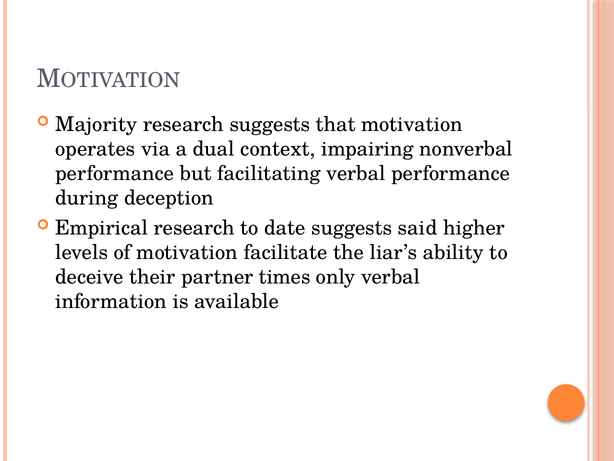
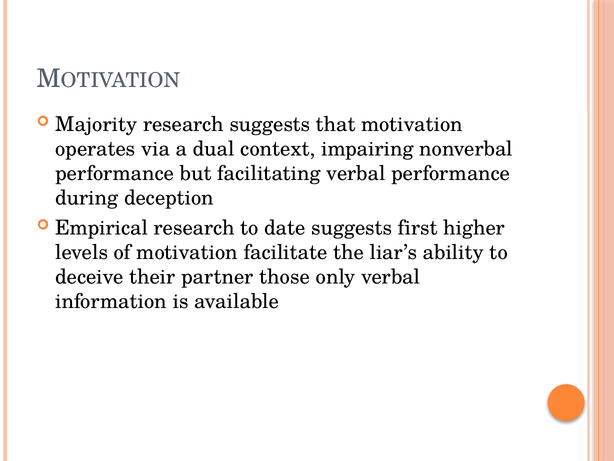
said: said -> first (418, 228)
times: times -> those (285, 277)
